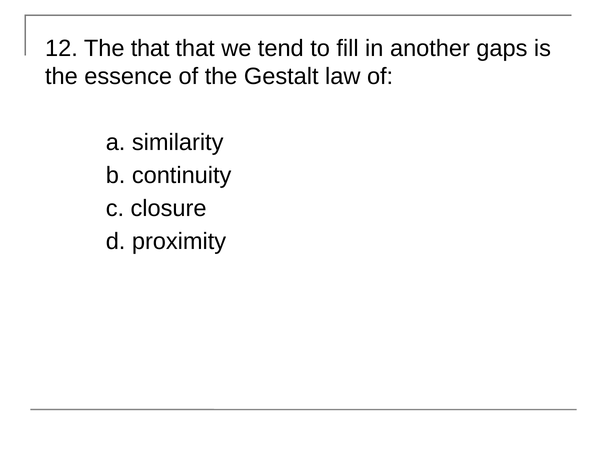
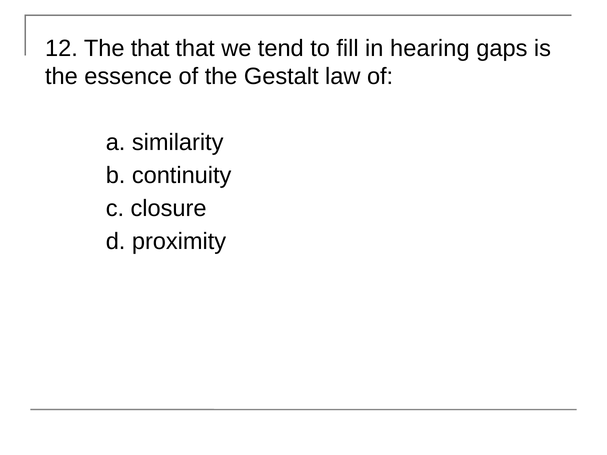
another: another -> hearing (430, 48)
